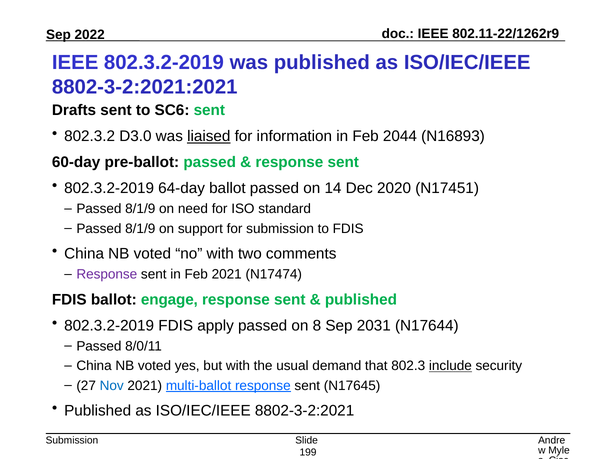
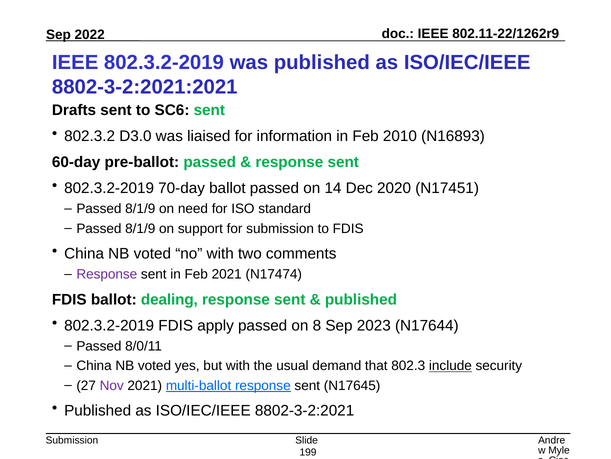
liaised underline: present -> none (209, 136)
2044: 2044 -> 2010 (400, 136)
64-day: 64-day -> 70-day (182, 188)
engage: engage -> dealing (169, 299)
2031: 2031 -> 2023 (374, 325)
Nov colour: blue -> purple (112, 385)
